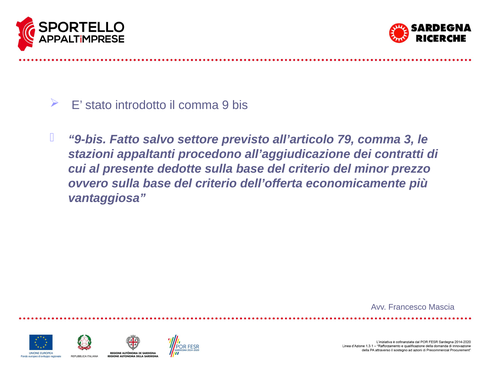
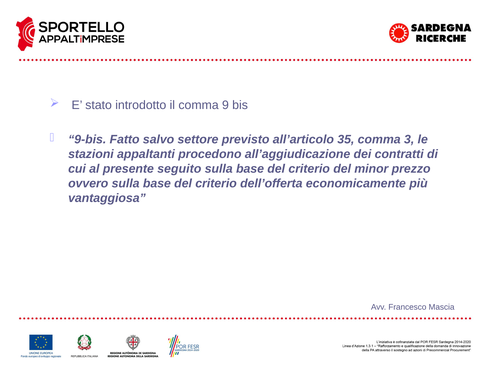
79: 79 -> 35 (346, 140)
dedotte: dedotte -> seguito (179, 169)
